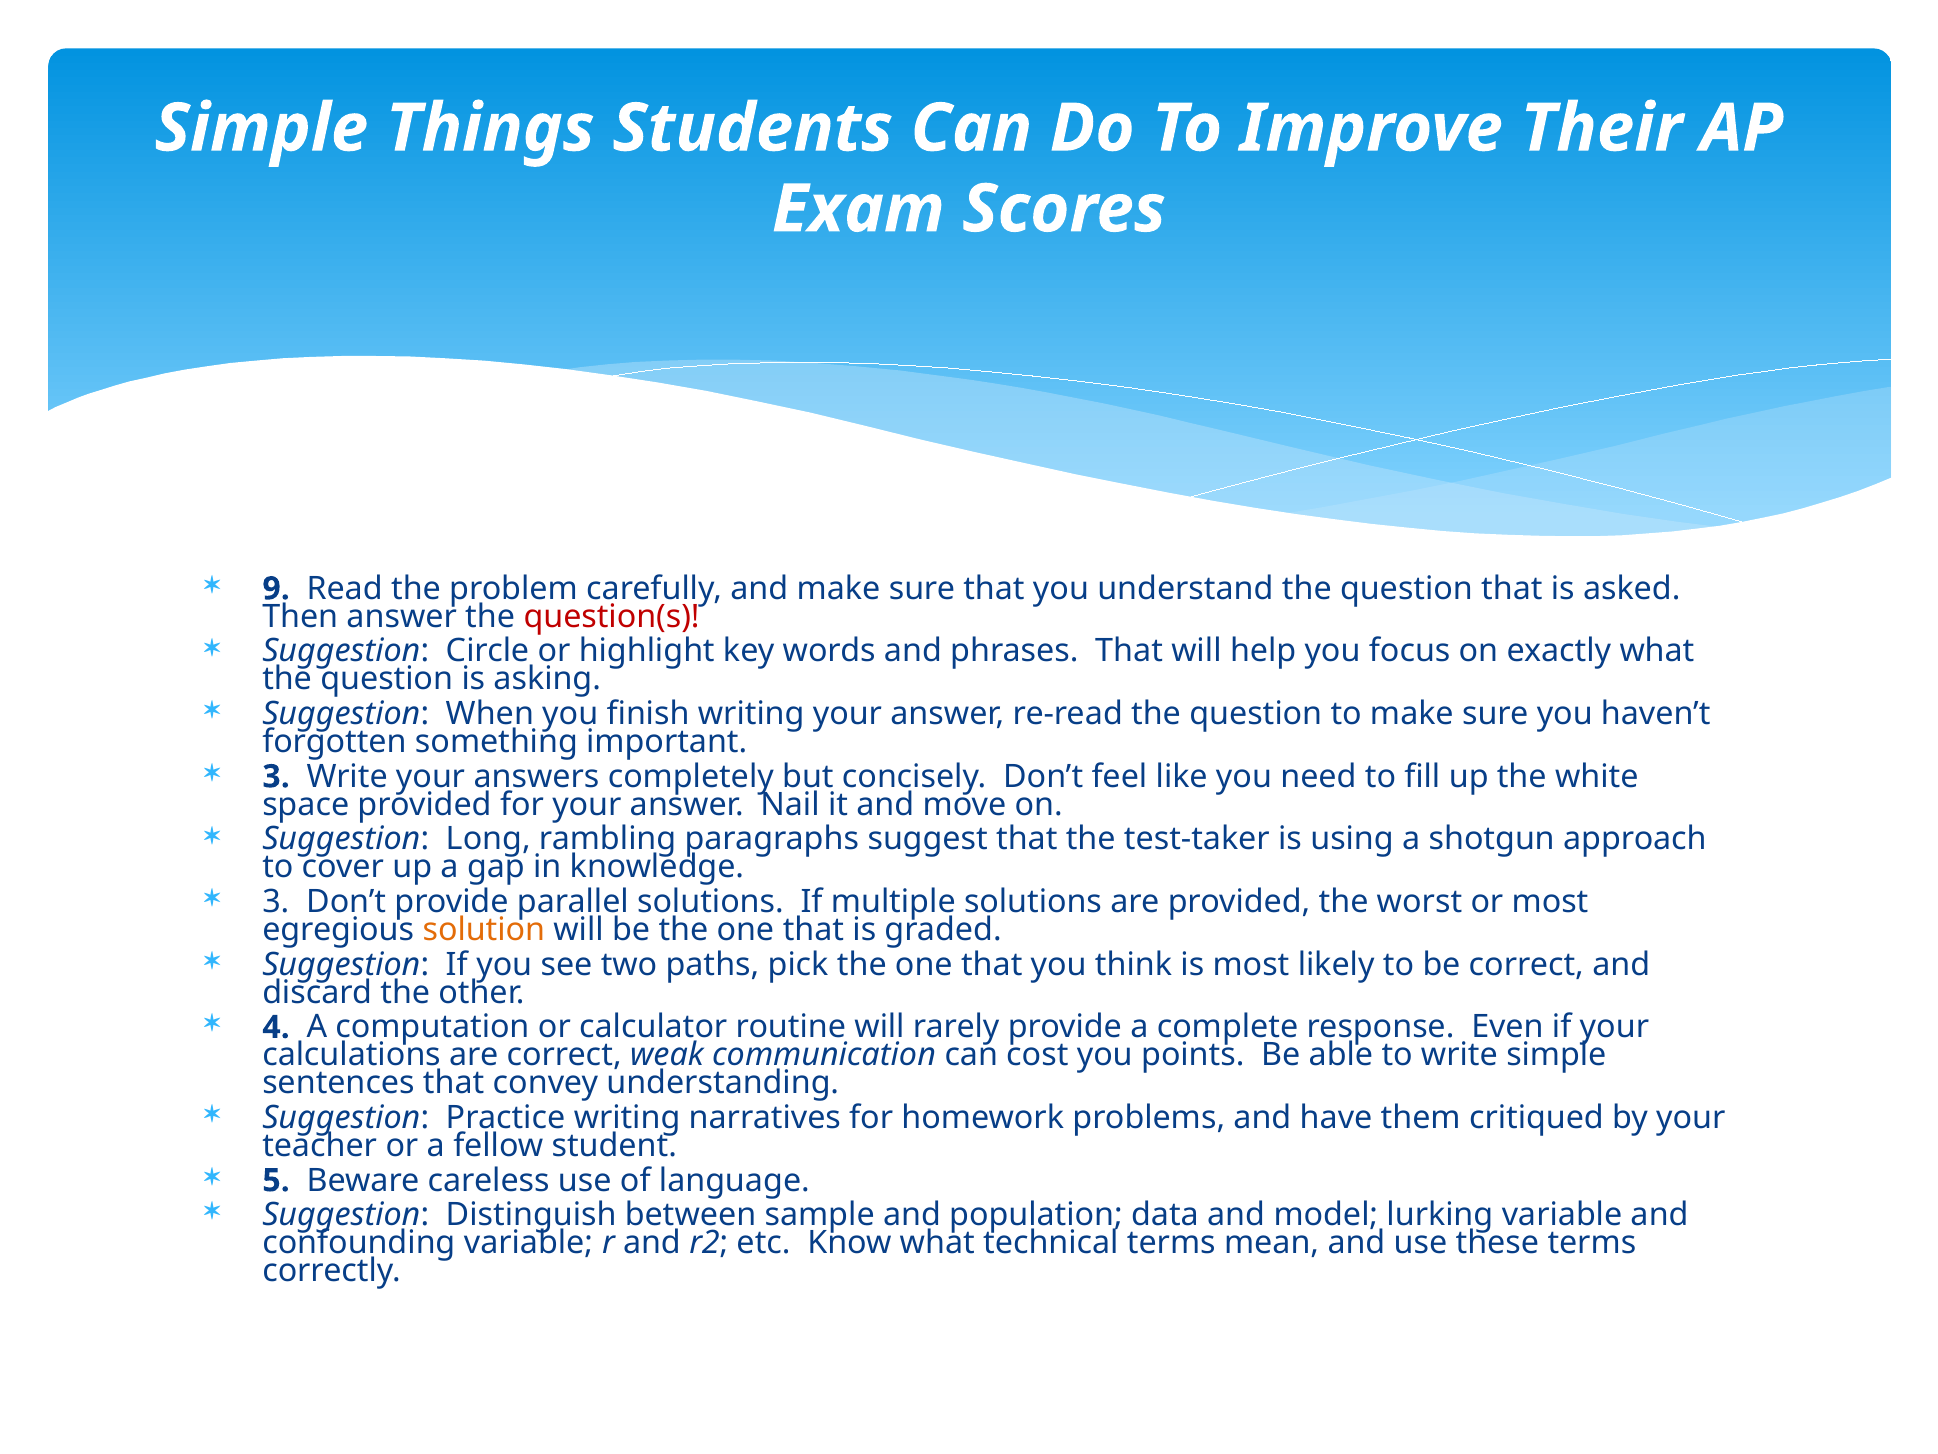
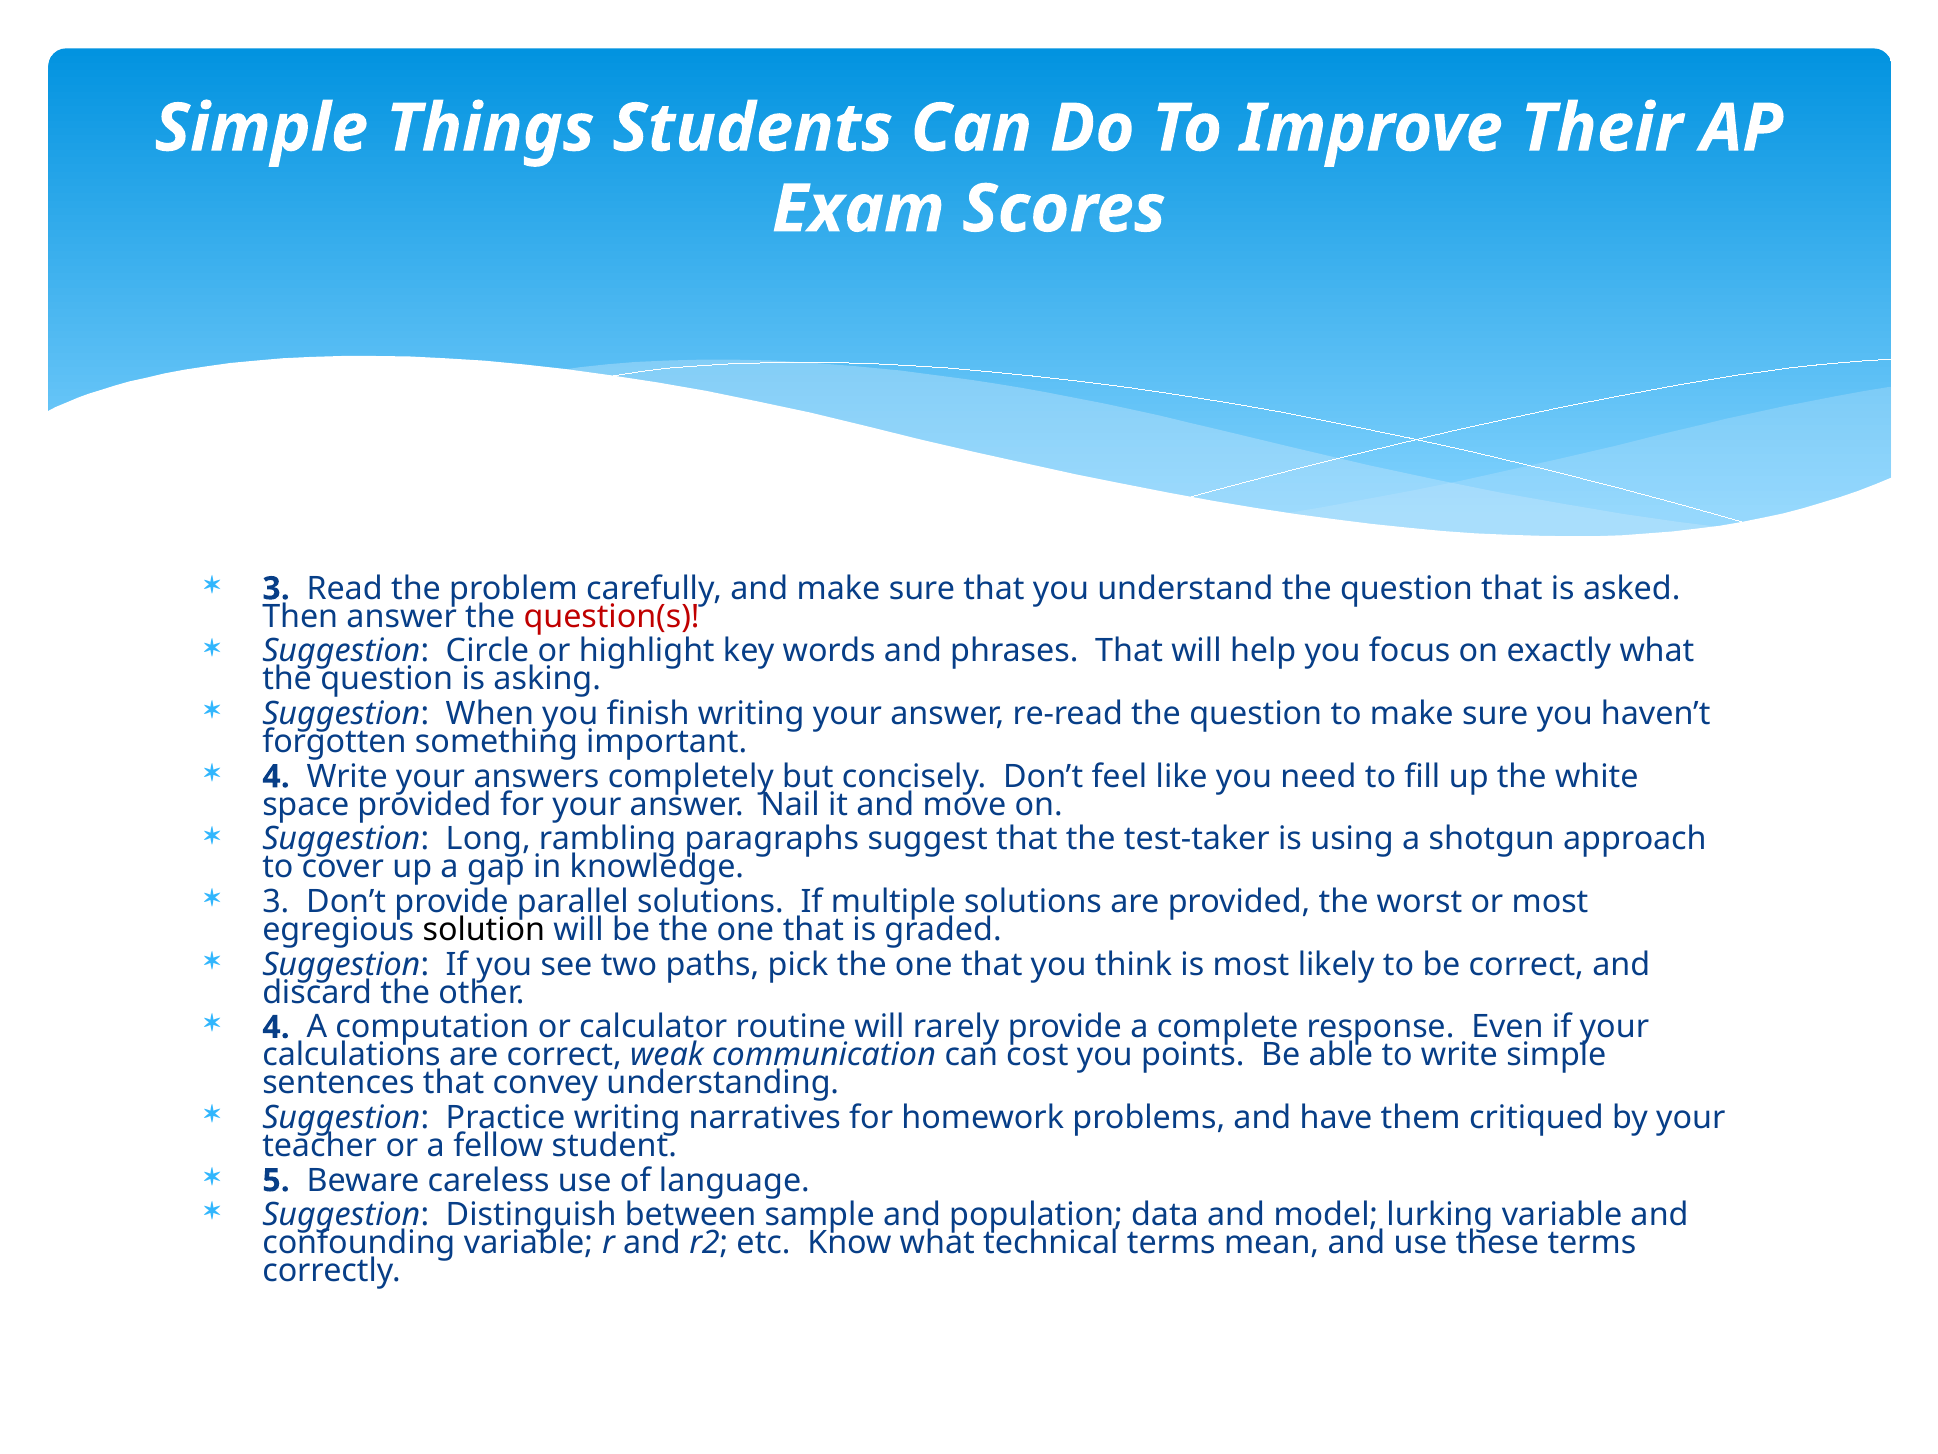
9: 9 -> 3 (276, 588)
3: 3 -> 4 (276, 776)
solution colour: orange -> black (484, 930)
